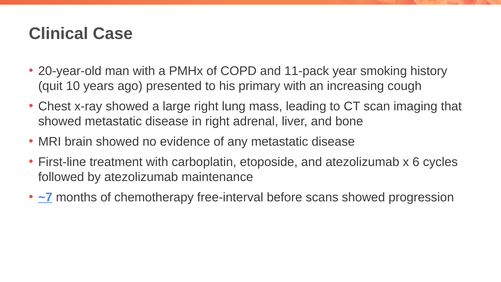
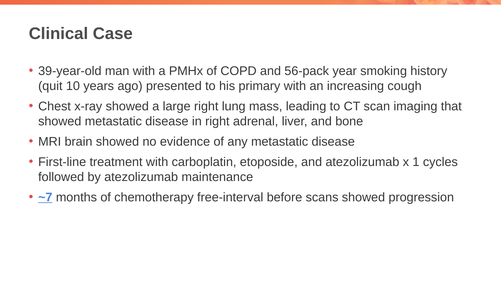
20-year-old: 20-year-old -> 39-year-old (70, 71)
11-pack: 11-pack -> 56-pack (307, 71)
6: 6 -> 1 (416, 162)
